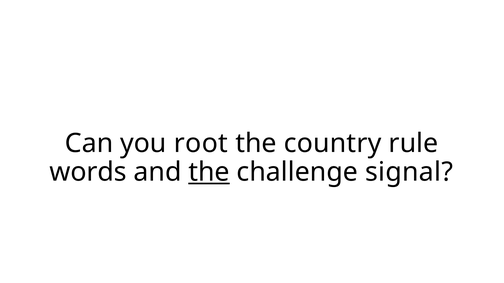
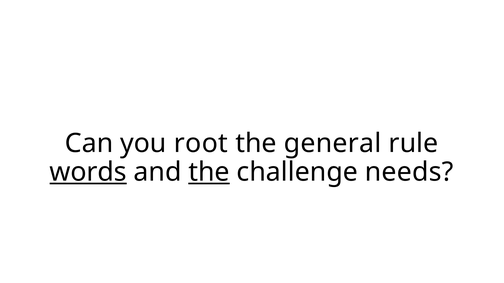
country: country -> general (333, 144)
words underline: none -> present (88, 172)
signal: signal -> needs (409, 172)
